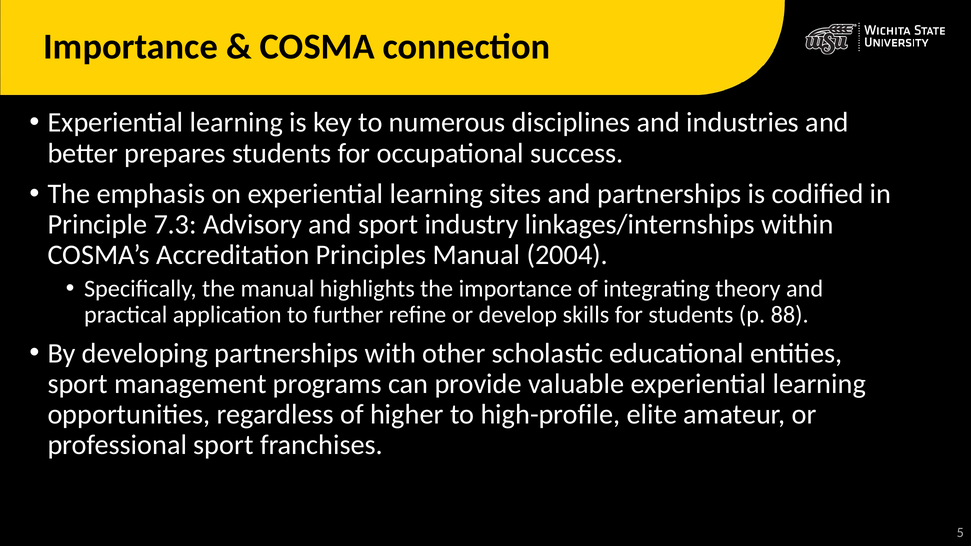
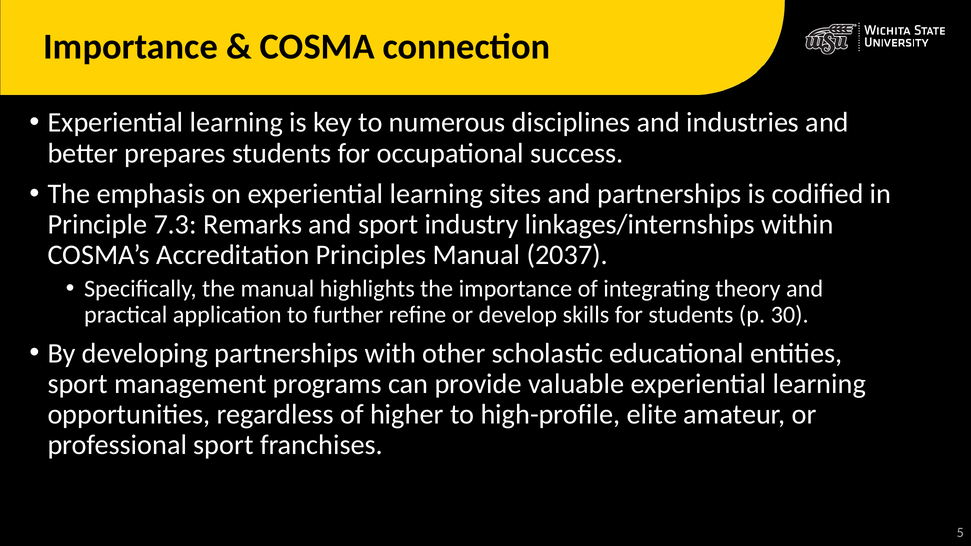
Advisory: Advisory -> Remarks (253, 225)
2004: 2004 -> 2037 (567, 255)
88: 88 -> 30 (790, 315)
